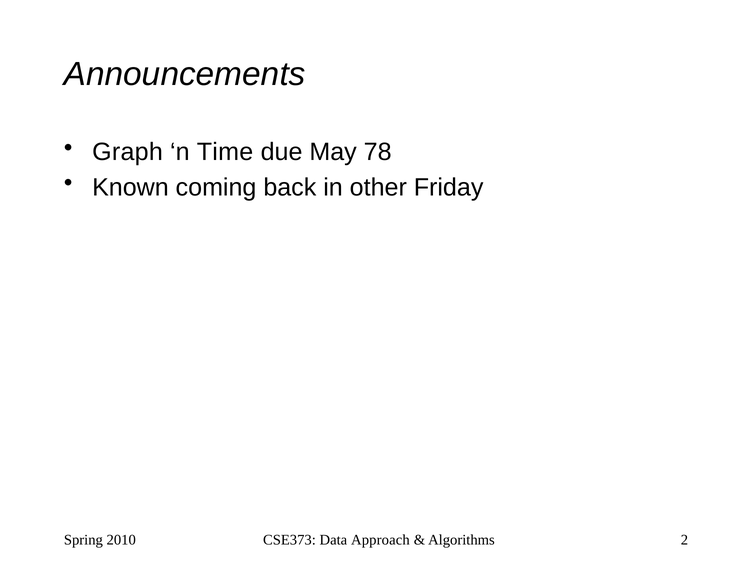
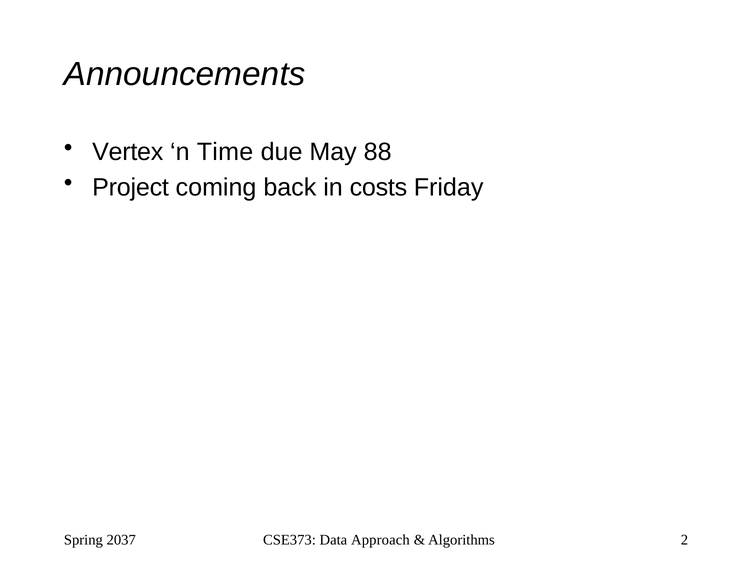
Graph: Graph -> Vertex (128, 152)
78: 78 -> 88 (378, 152)
Known: Known -> Project (131, 187)
other: other -> costs (378, 187)
2010: 2010 -> 2037 (121, 540)
